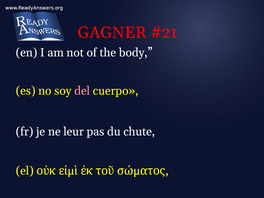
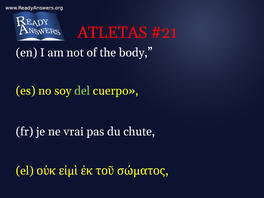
GAGNER: GAGNER -> ATLETAS (112, 33)
del colour: pink -> light green (82, 91)
leur: leur -> vrai (74, 132)
